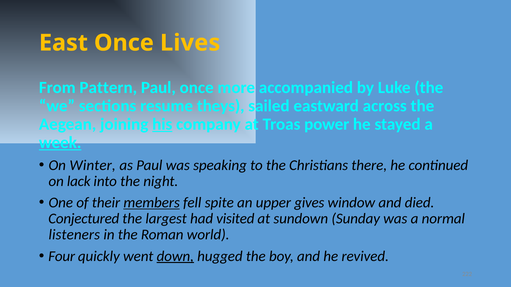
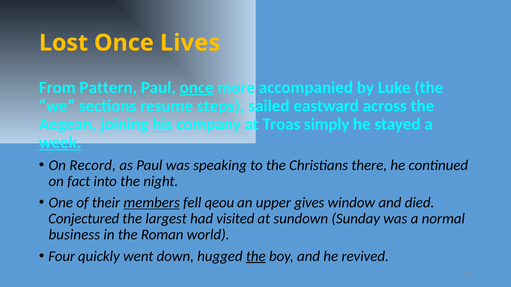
East: East -> Lost (64, 43)
once underline: none -> present (197, 88)
theys: theys -> steps (221, 106)
power: power -> simply (327, 124)
Winter: Winter -> Record (93, 165)
lack: lack -> fact (79, 181)
spite: spite -> qeou (219, 203)
listeners: listeners -> business (74, 235)
down underline: present -> none (175, 257)
the underline: none -> present (256, 257)
